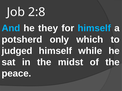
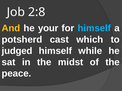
And colour: light blue -> yellow (11, 28)
they: they -> your (48, 28)
only: only -> cast (59, 40)
